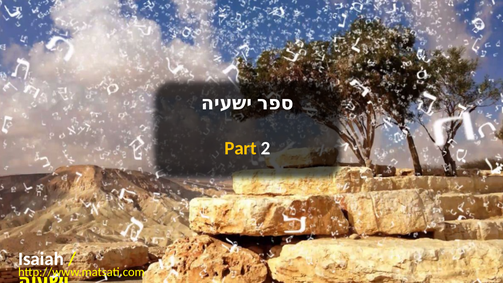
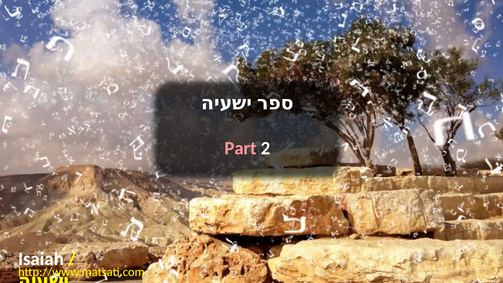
Part colour: yellow -> pink (241, 148)
